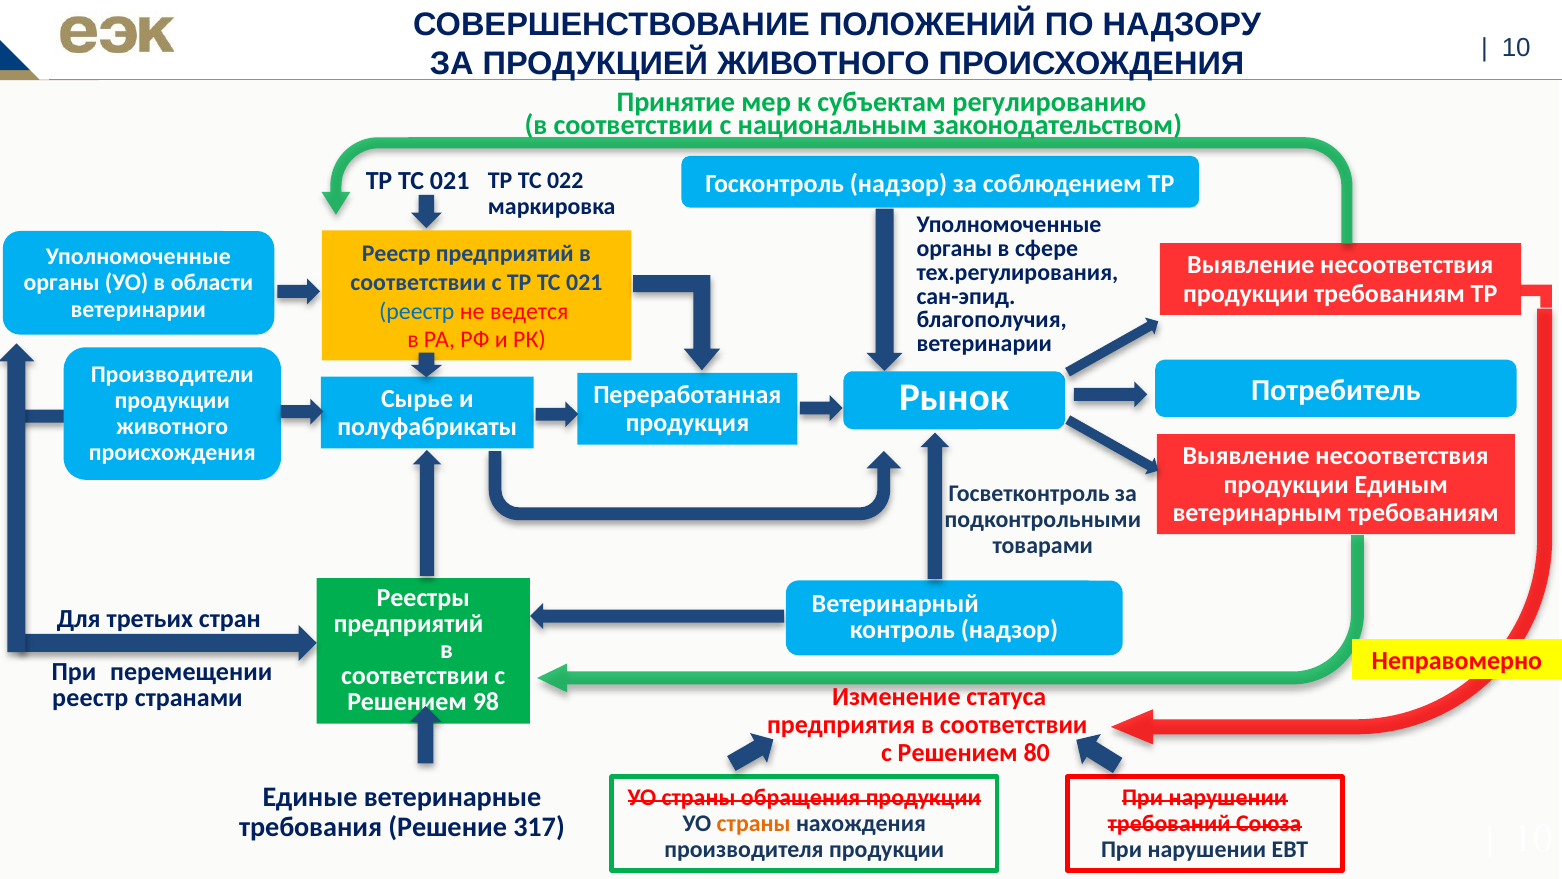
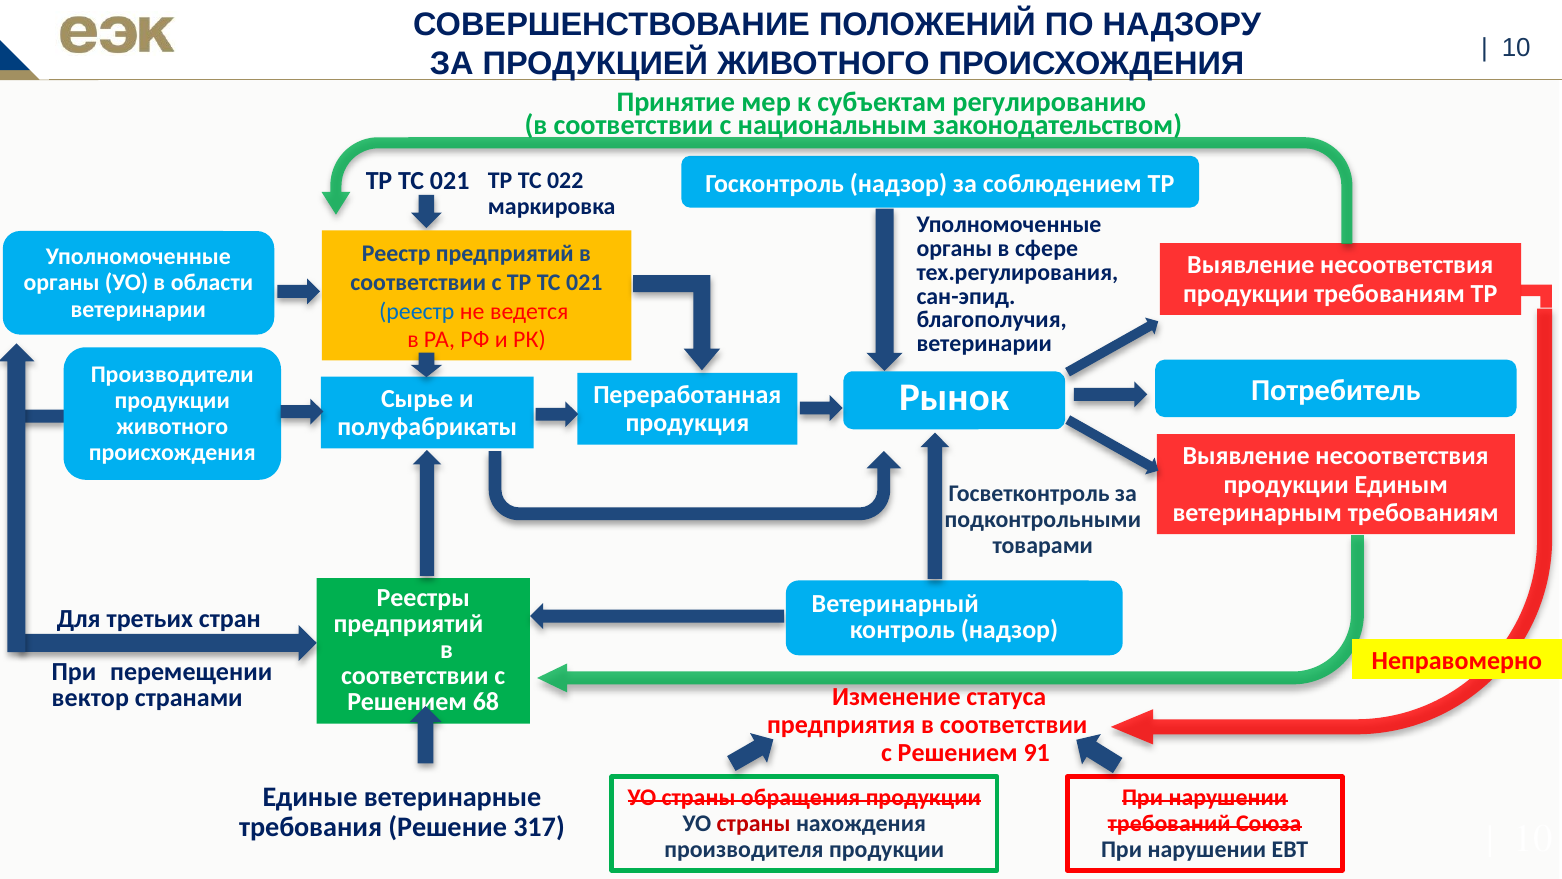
реестр: реестр -> вектор (90, 698)
98: 98 -> 68 (486, 702)
80: 80 -> 91 (1037, 753)
страны colour: orange -> red (754, 824)
